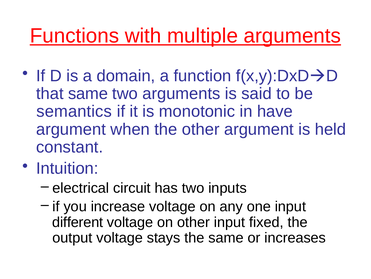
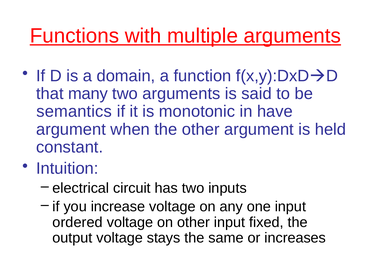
that same: same -> many (88, 93)
different: different -> ordered (78, 222)
